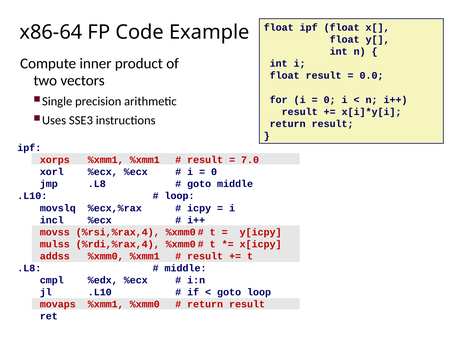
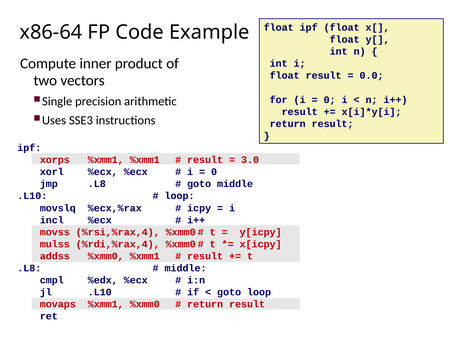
7.0: 7.0 -> 3.0 (250, 160)
